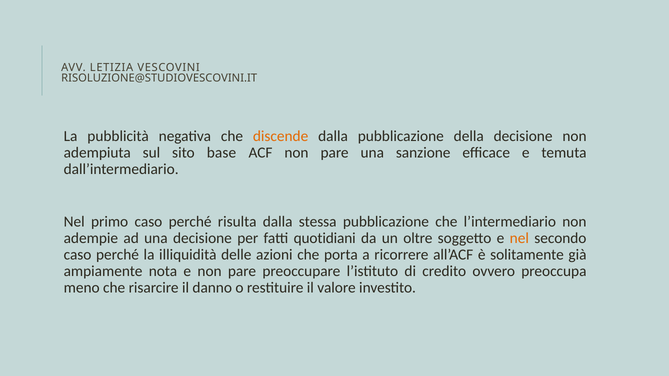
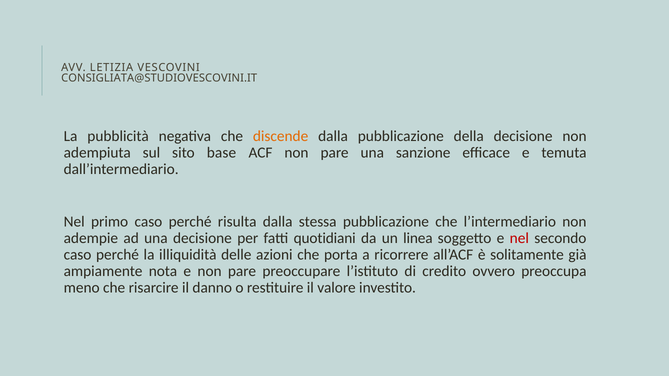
RISOLUZIONE@STUDIOVESCOVINI.IT: RISOLUZIONE@STUDIOVESCOVINI.IT -> CONSIGLIATA@STUDIOVESCOVINI.IT (159, 78)
oltre: oltre -> linea (418, 238)
nel colour: orange -> red (519, 238)
